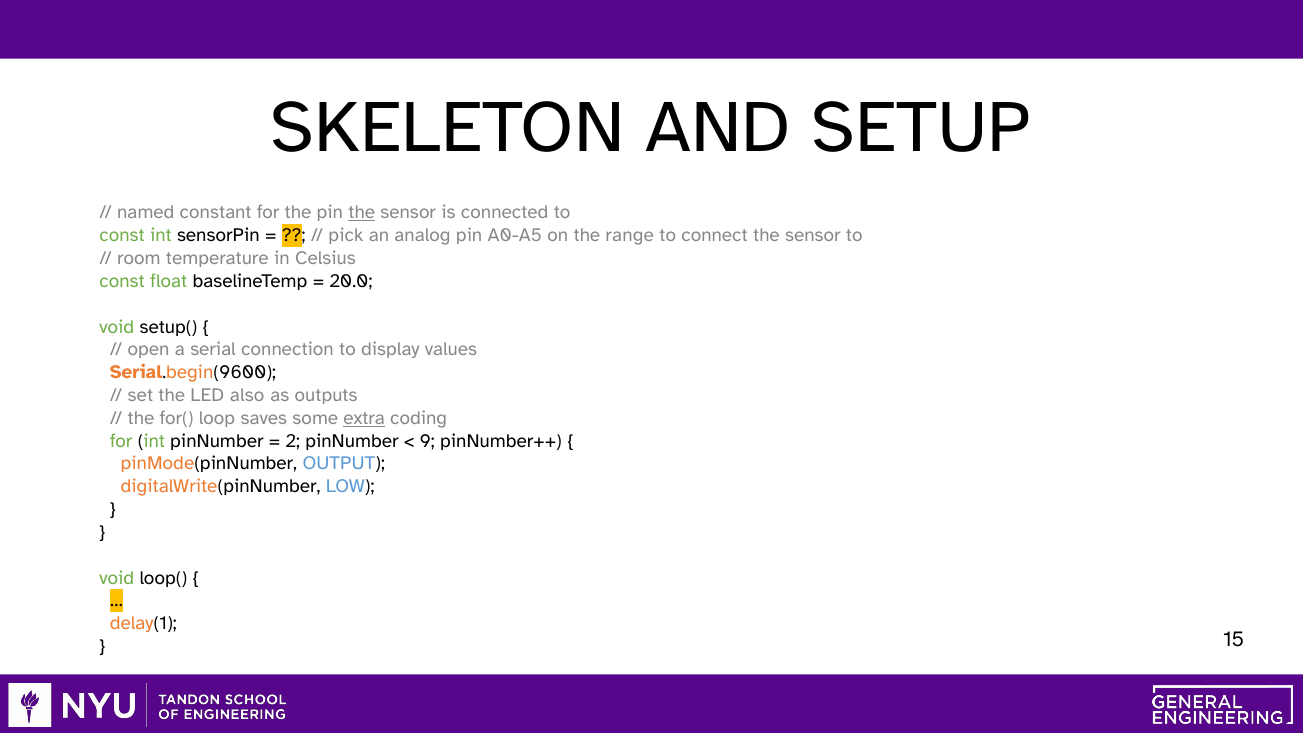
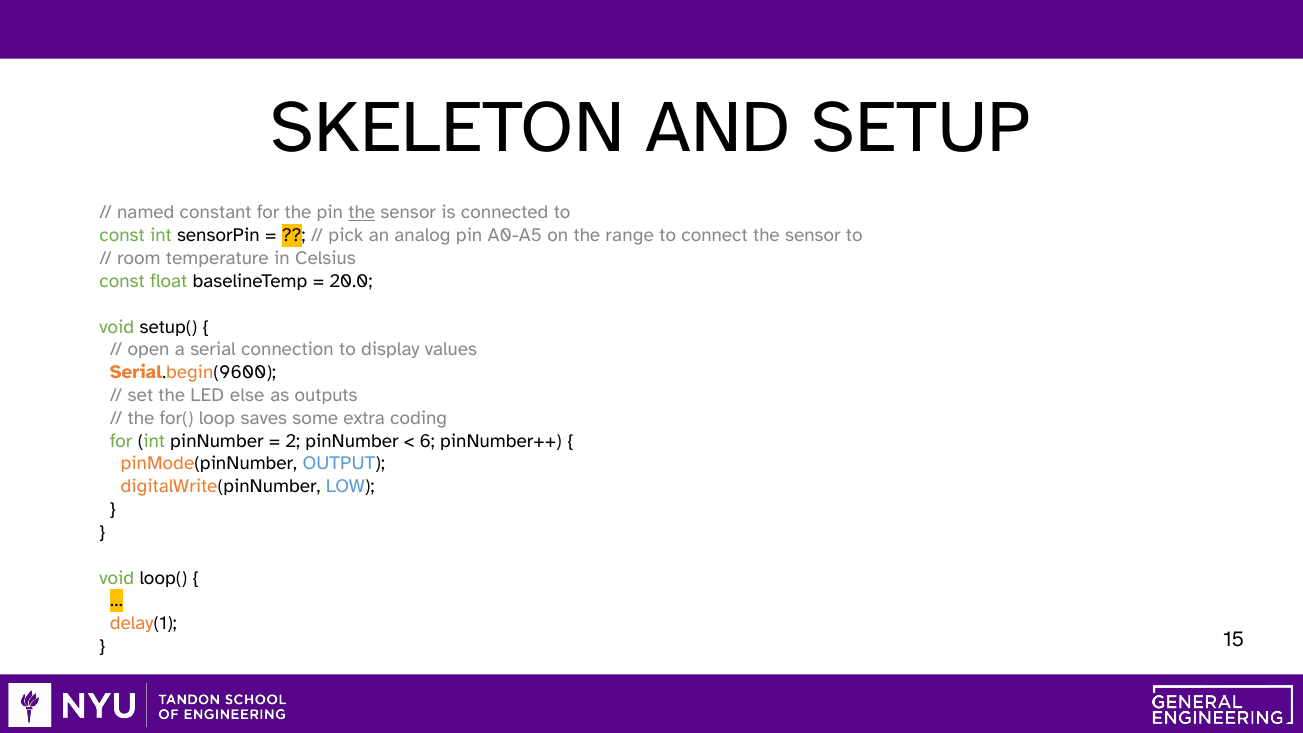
also: also -> else (247, 395)
extra underline: present -> none (364, 418)
9: 9 -> 6 (427, 441)
